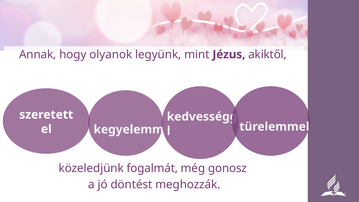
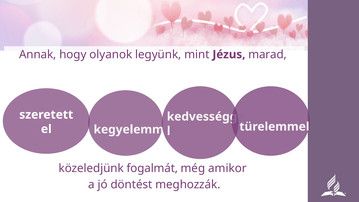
akiktől: akiktől -> marad (267, 54)
gonosz: gonosz -> amikor (227, 168)
